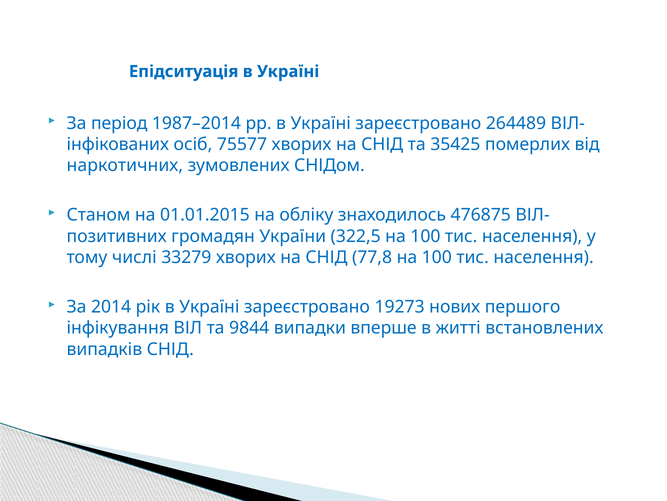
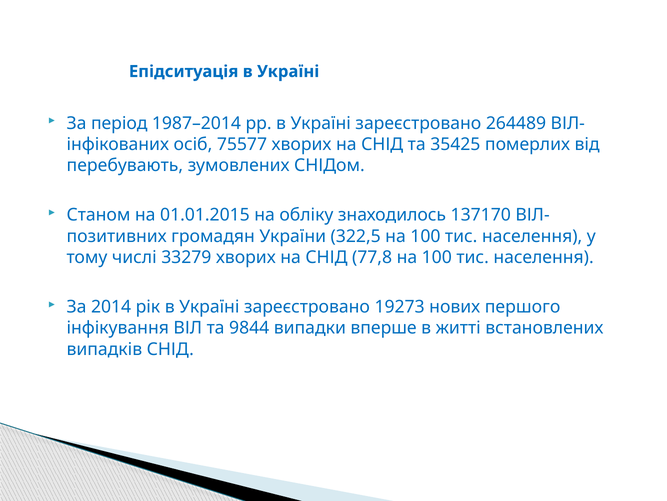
наркотичних: наркотичних -> перебувають (125, 165)
476875: 476875 -> 137170 (481, 215)
